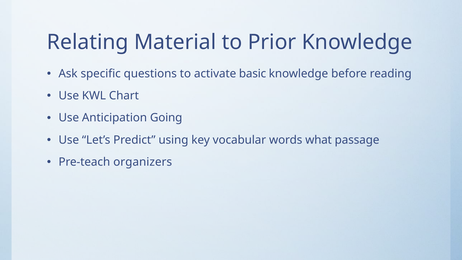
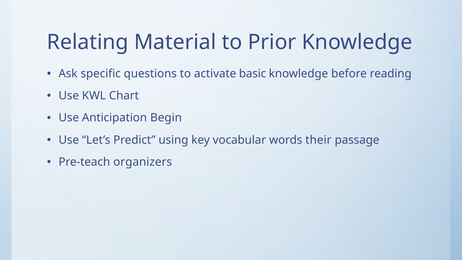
Going: Going -> Begin (166, 118)
what: what -> their (318, 140)
